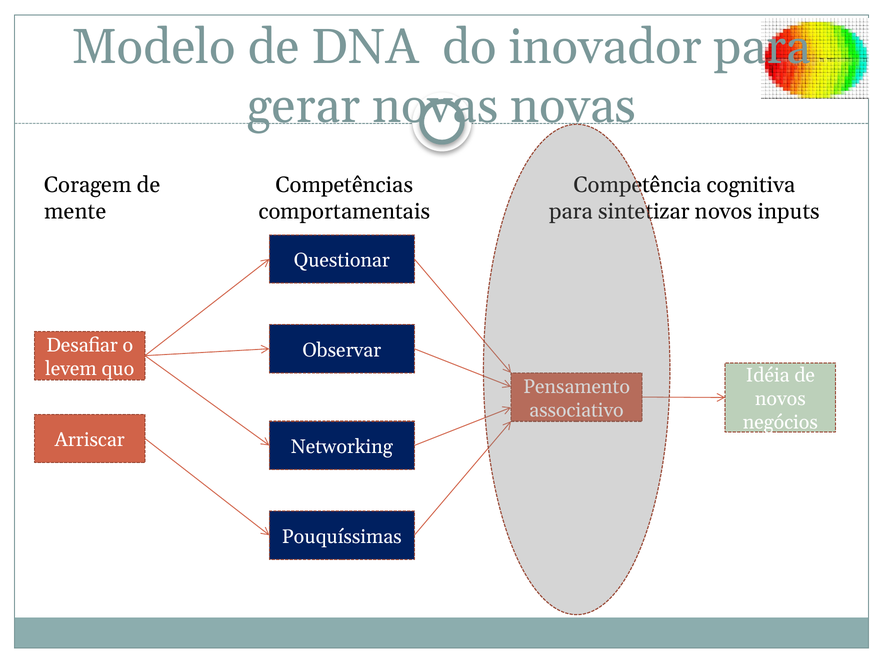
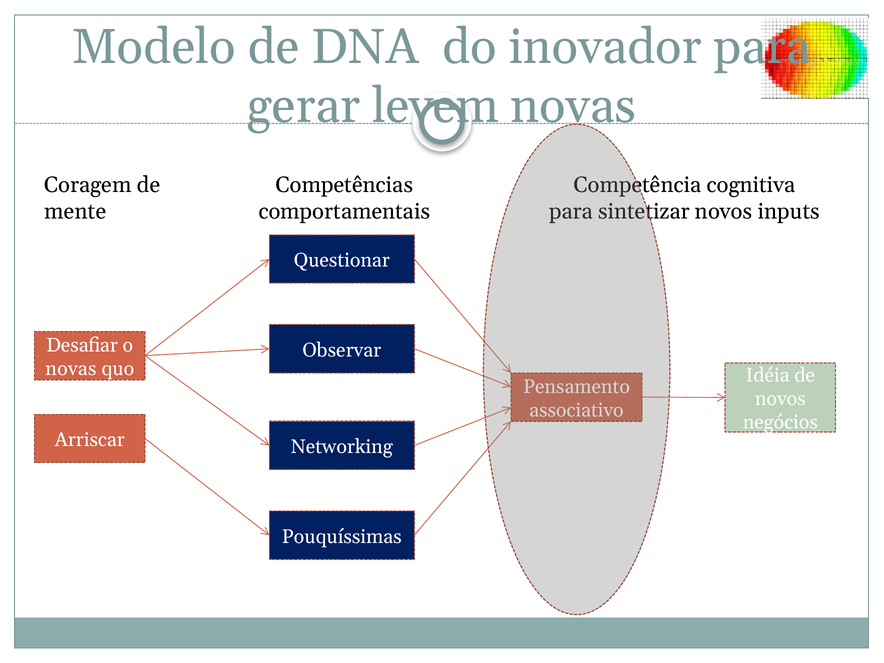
gerar novas: novas -> levem (436, 106)
levem: levem -> novas (71, 369)
